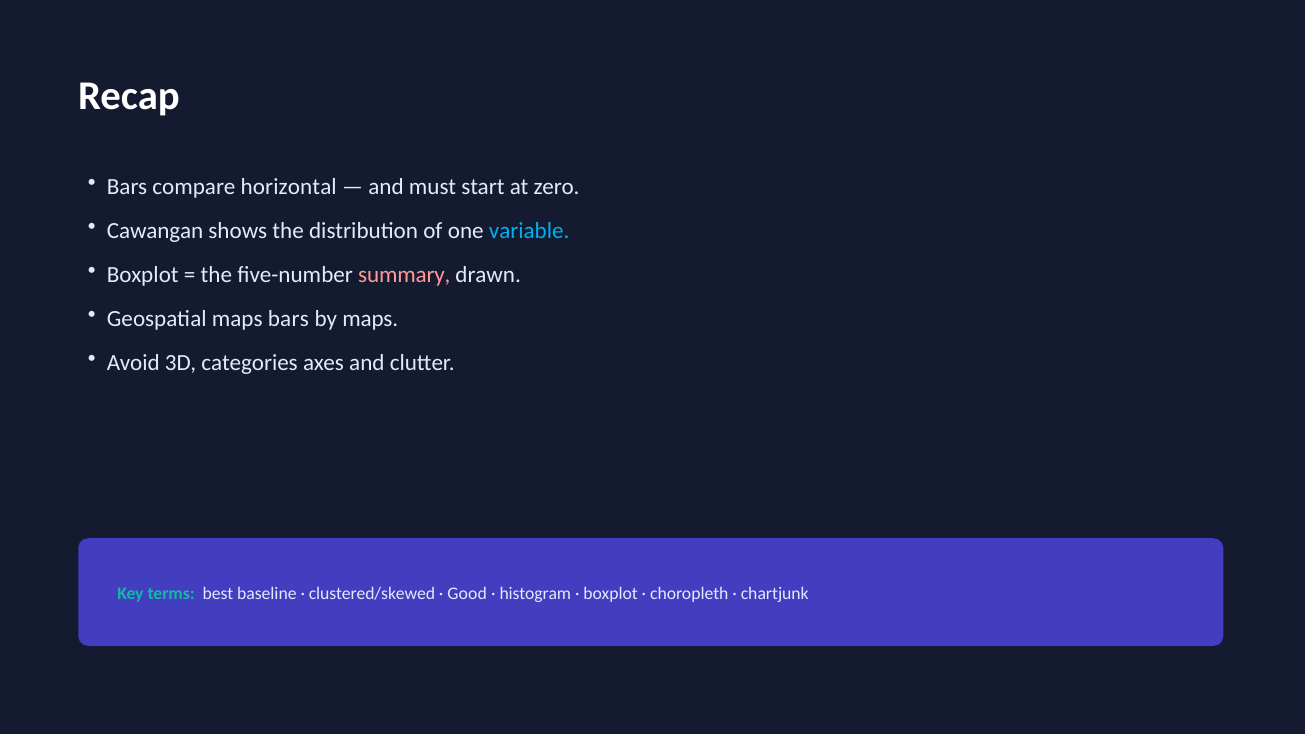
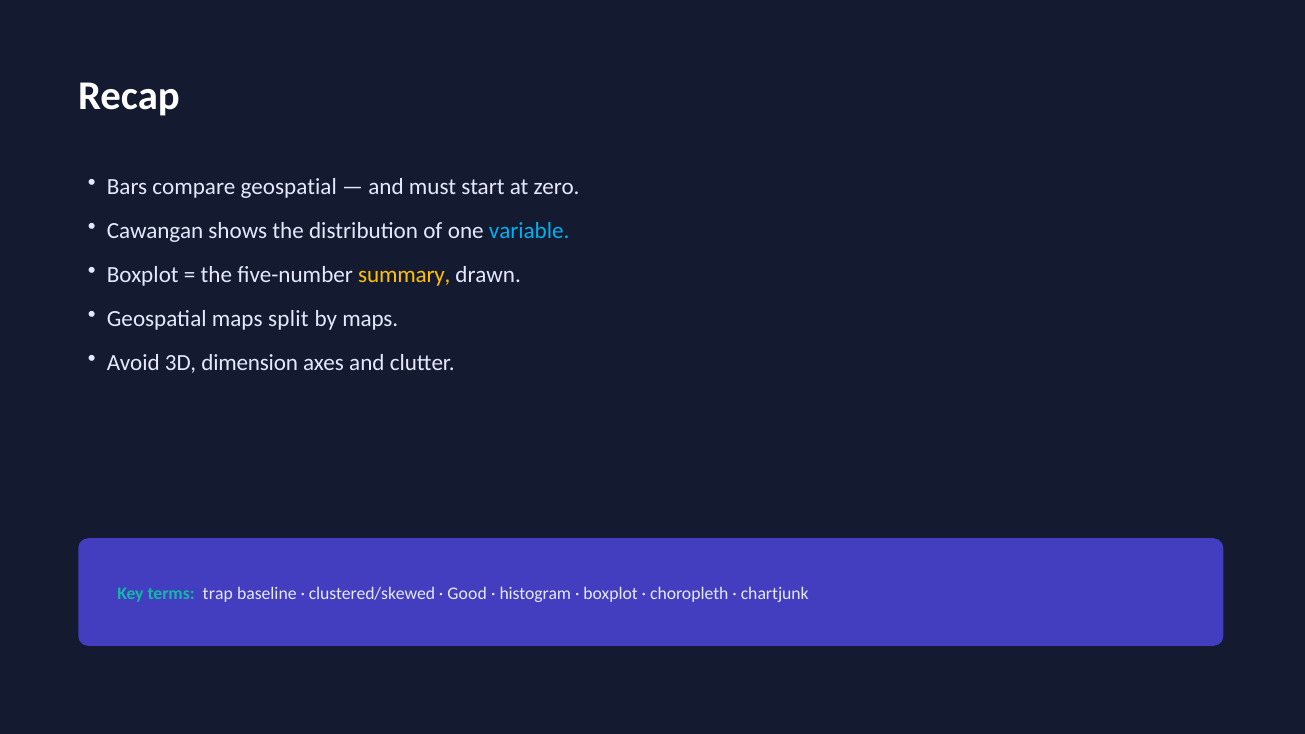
compare horizontal: horizontal -> geospatial (289, 187)
summary colour: pink -> yellow (404, 275)
maps bars: bars -> split (288, 319)
categories: categories -> dimension (250, 363)
best: best -> trap (218, 593)
